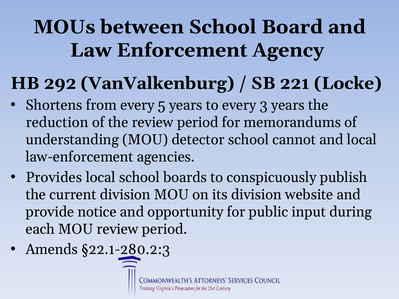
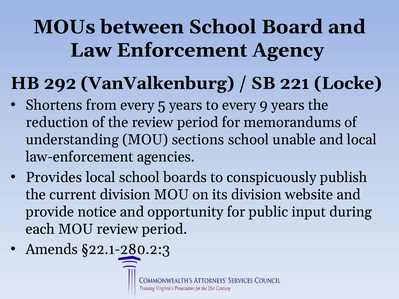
3: 3 -> 9 (264, 105)
detector: detector -> sections (198, 140)
cannot: cannot -> unable (294, 140)
